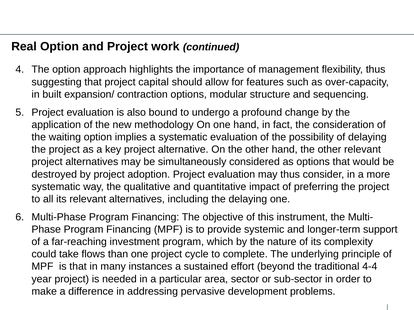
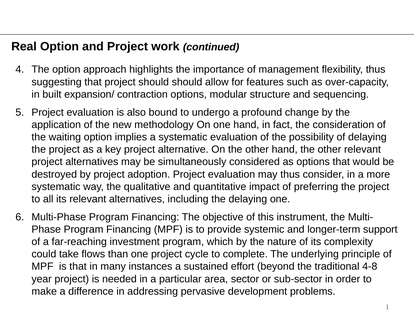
project capital: capital -> should (154, 82)
4-4: 4-4 -> 4-8 (370, 267)
